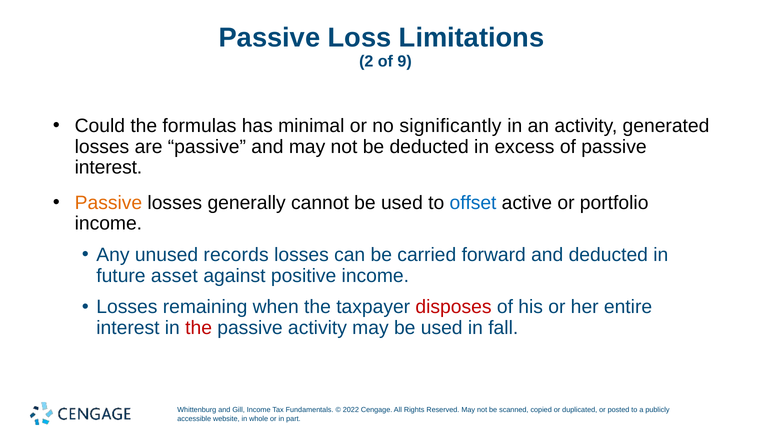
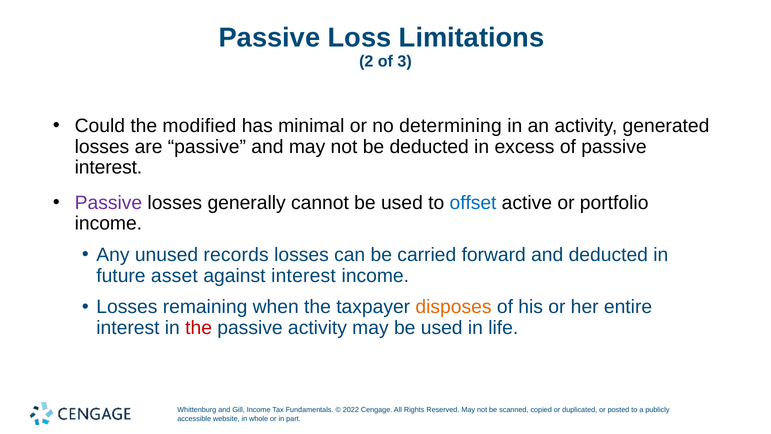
9: 9 -> 3 (405, 61)
formulas: formulas -> modified (199, 126)
significantly: significantly -> determining (450, 126)
Passive colour: orange -> purple (108, 203)
against positive: positive -> interest (304, 275)
disposes colour: red -> orange (454, 307)
fall: fall -> life (503, 328)
